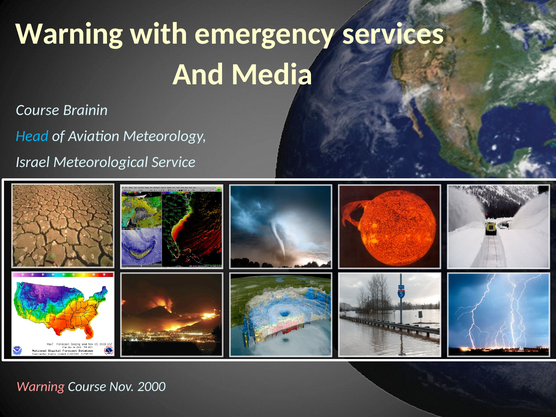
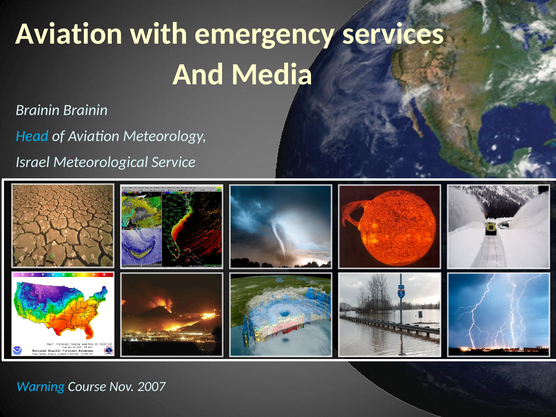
Warning: Warning -> Aviation (69, 34)
Course: Course -> Brainin (38, 110)
Warning colour: pink -> light blue (41, 387)
2000: 2000 -> 2007 (151, 387)
